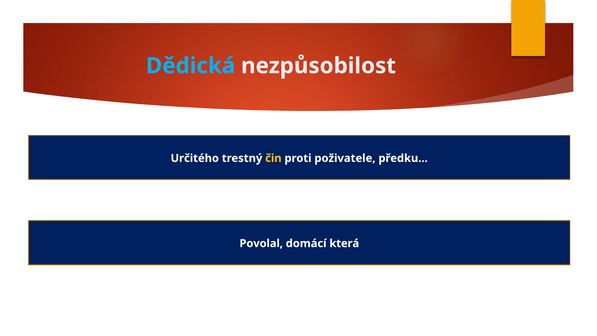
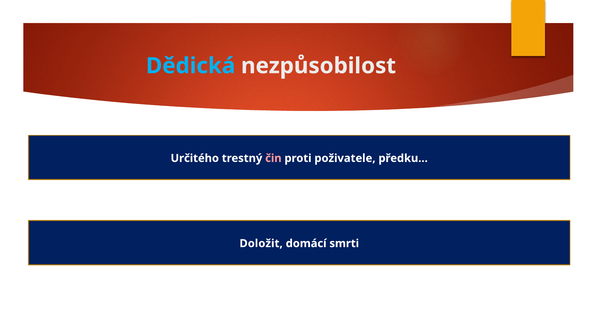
čin colour: yellow -> pink (273, 158)
Povolal: Povolal -> Doložit (261, 243)
která: která -> smrti (344, 243)
